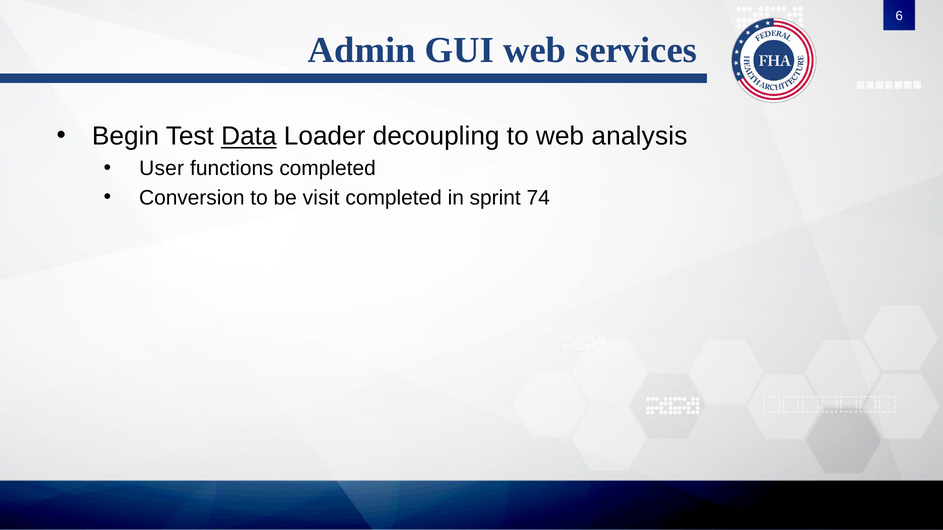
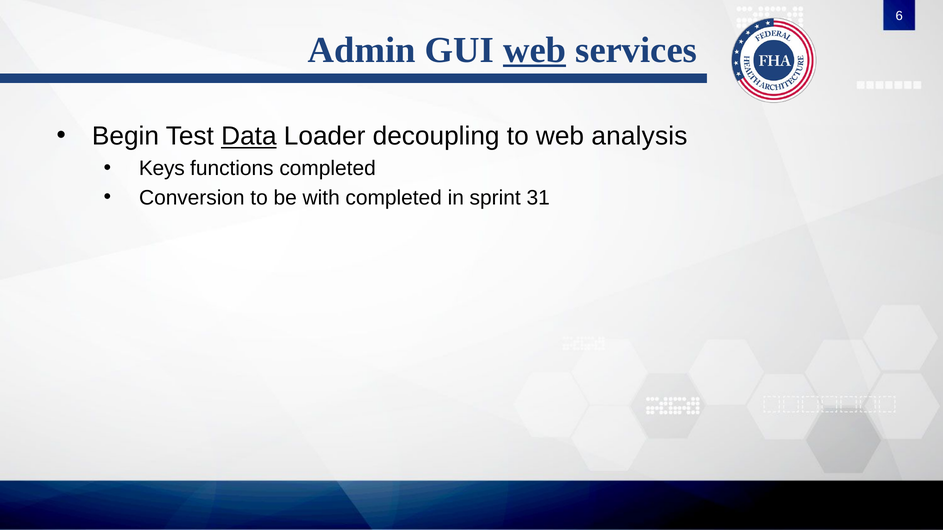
web underline: none -> present (535, 50)
User: User -> Keys (162, 169)
visit: visit -> with (321, 198)
74: 74 -> 31 (538, 198)
